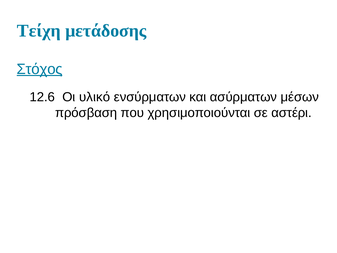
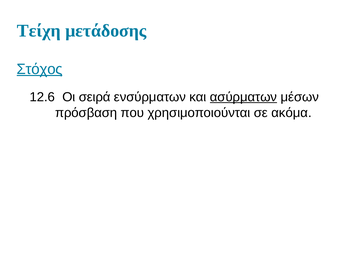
υλικό: υλικό -> σειρά (95, 97)
ασύρματων underline: none -> present (243, 97)
αστέρι: αστέρι -> ακόμα (292, 113)
